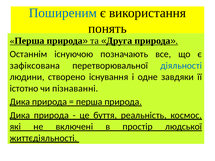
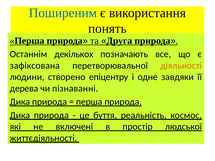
існуючою: існуючою -> декількох (74, 54)
діяльності colour: blue -> orange (181, 66)
існування: існування -> епіцентру (109, 77)
істотно: істотно -> дерева (24, 89)
